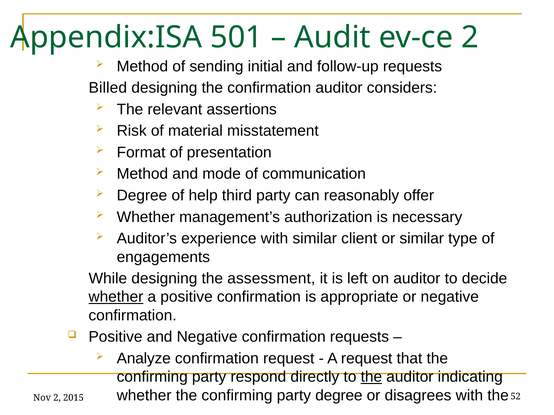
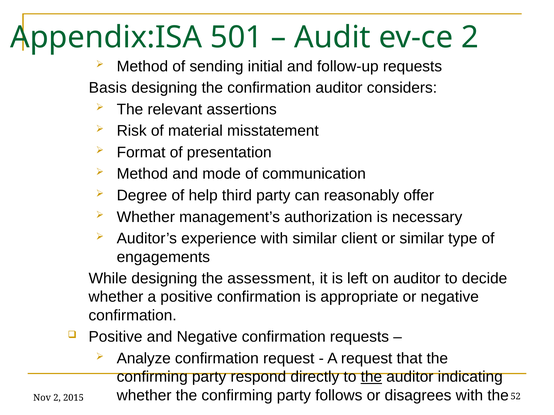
Billed: Billed -> Basis (108, 88)
whether underline: present -> none (116, 297)
party degree: degree -> follows (339, 396)
